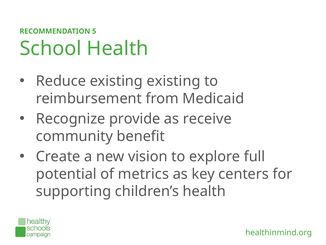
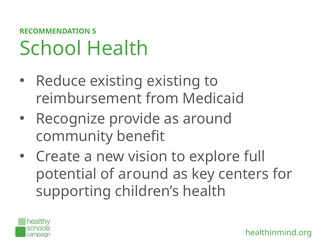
as receive: receive -> around (207, 119)
of metrics: metrics -> around (143, 174)
